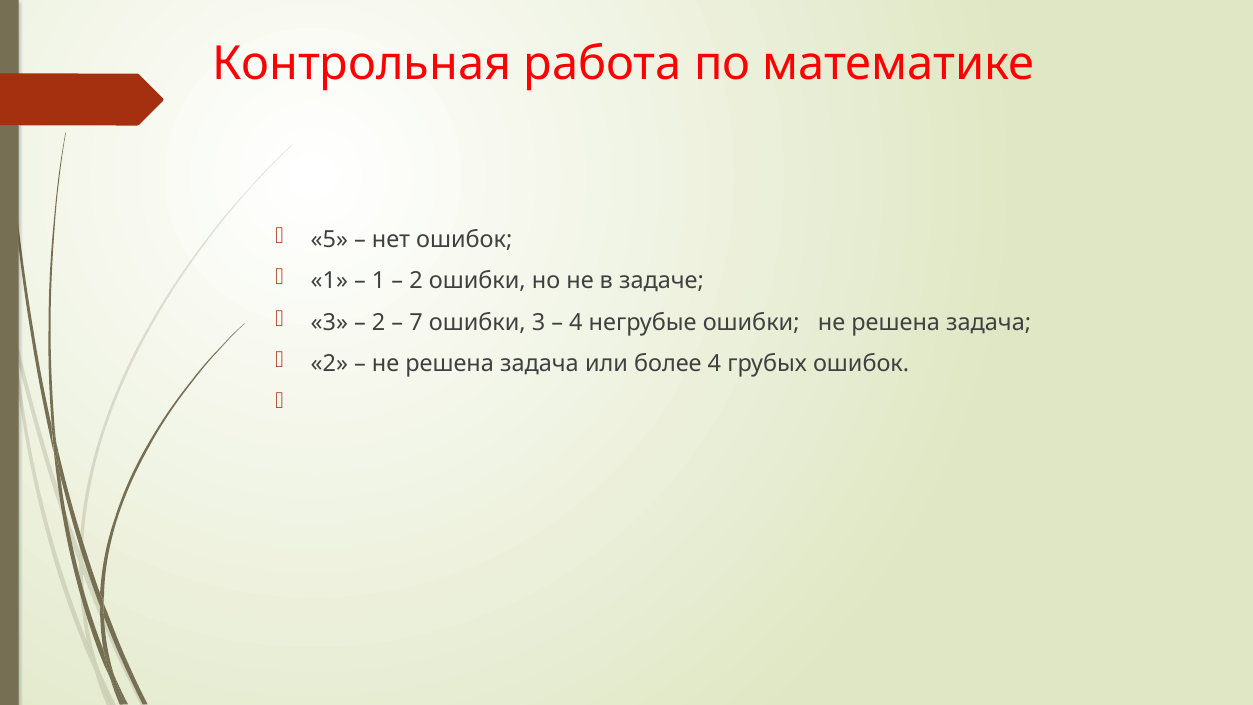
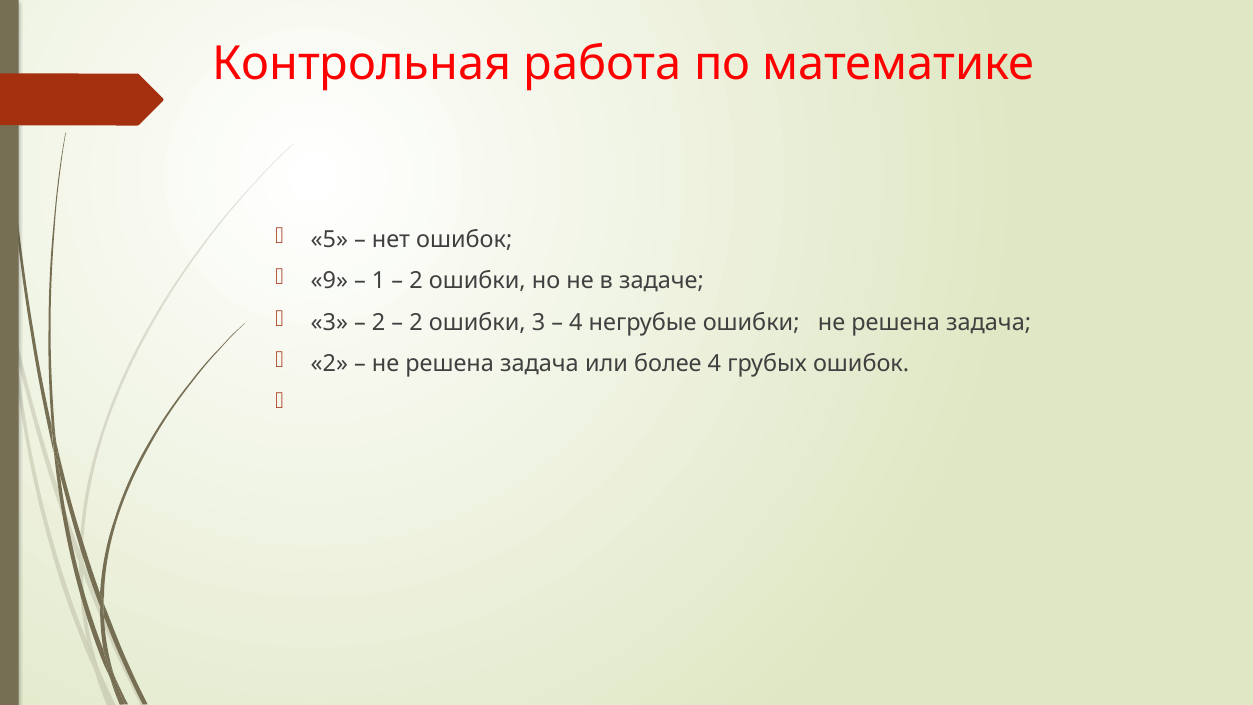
1: 1 -> 9 (329, 281)
7: 7 -> 2 (416, 322)
